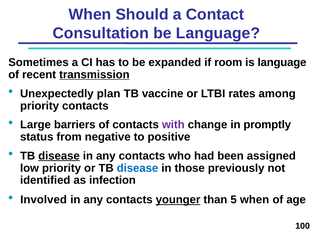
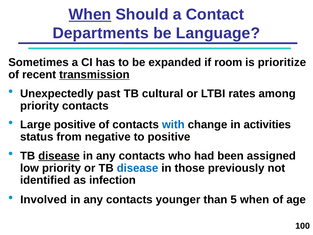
When underline: none -> present (90, 14)
Consultation: Consultation -> Departments (101, 33)
is language: language -> prioritize (282, 62)
plan: plan -> past (109, 93)
vaccine: vaccine -> cultural (163, 93)
Large barriers: barriers -> positive (75, 125)
with colour: purple -> blue (173, 125)
promptly: promptly -> activities (267, 125)
younger underline: present -> none (178, 199)
